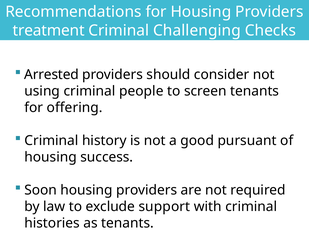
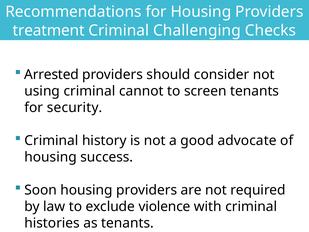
people: people -> cannot (141, 91)
offering: offering -> security (75, 108)
pursuant: pursuant -> advocate (247, 141)
support: support -> violence (164, 206)
